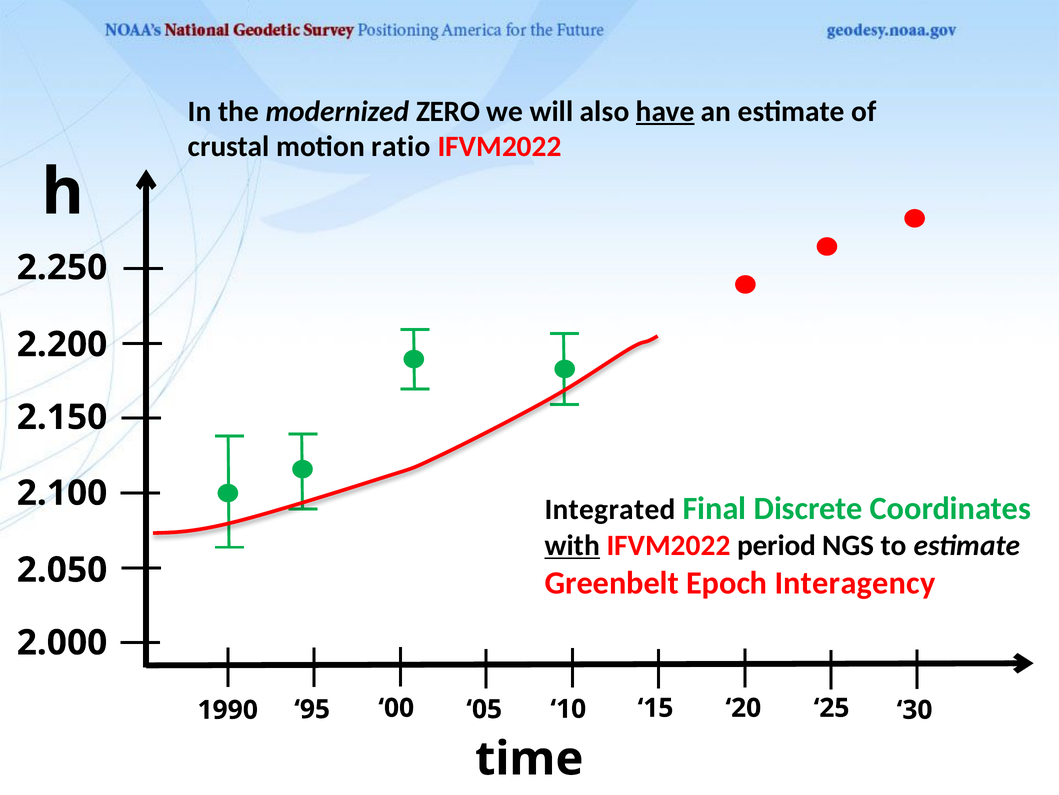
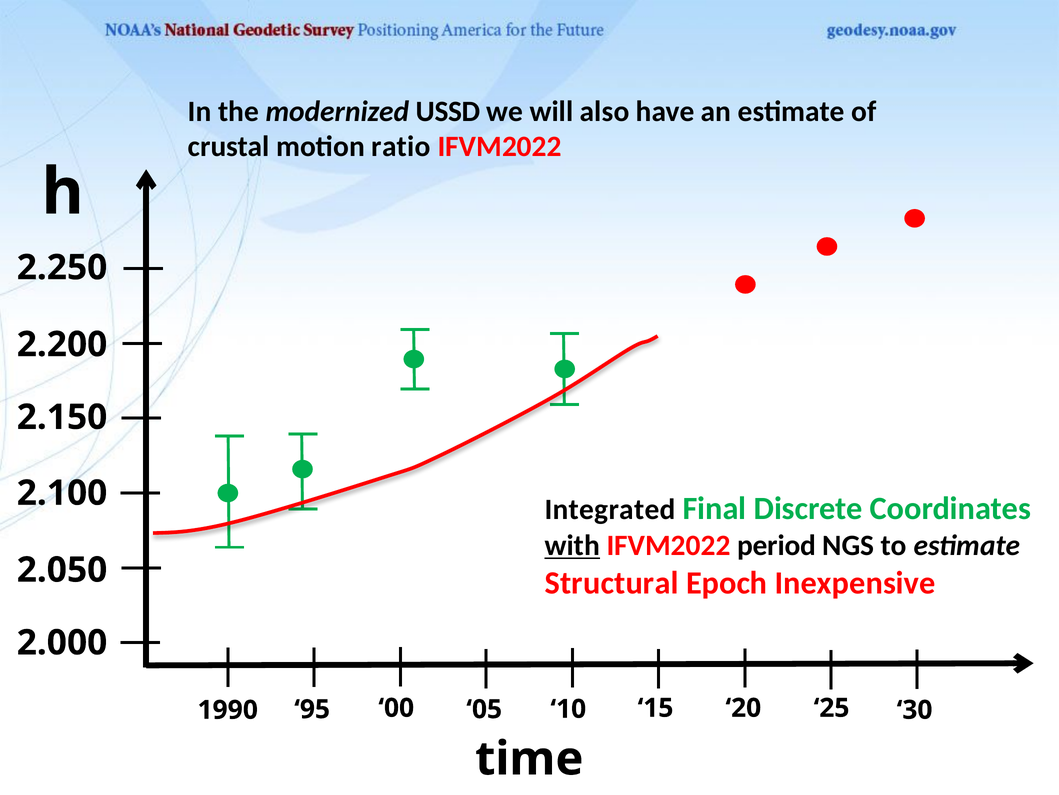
ZERO: ZERO -> USSD (448, 111)
have underline: present -> none (665, 111)
Greenbelt: Greenbelt -> Structural (612, 582)
Interagency: Interagency -> Inexpensive (855, 582)
